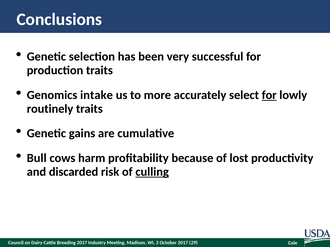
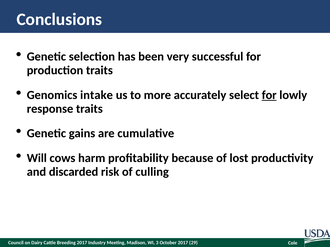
routinely: routinely -> response (50, 109)
Bull: Bull -> Will (37, 158)
culling underline: present -> none (152, 172)
